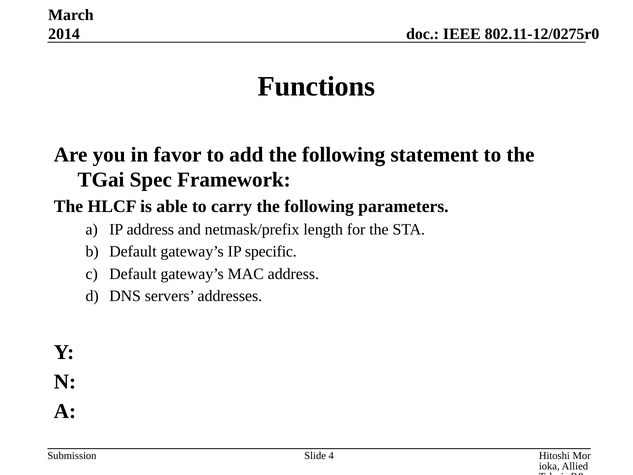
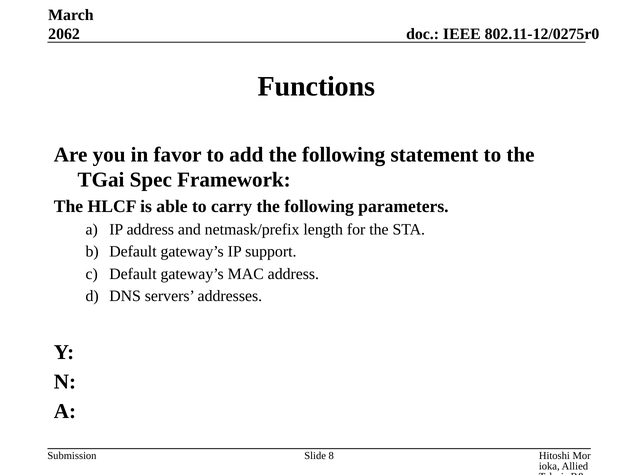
2014: 2014 -> 2062 (64, 34)
specific: specific -> support (271, 252)
4: 4 -> 8 (331, 455)
